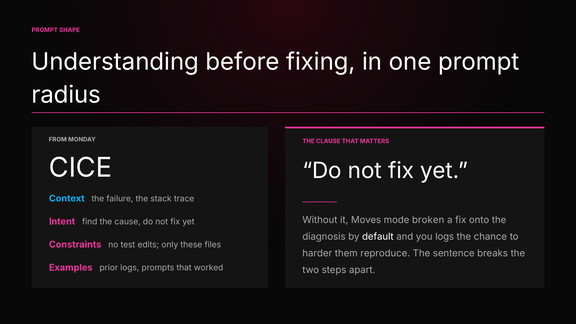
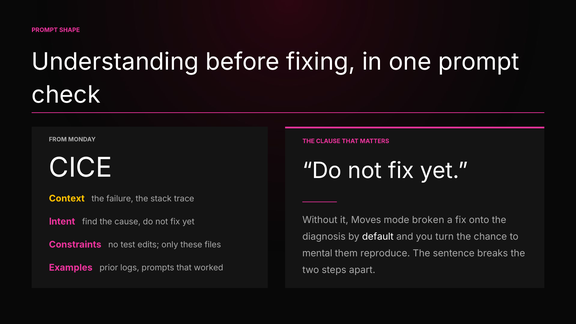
radius: radius -> check (66, 95)
Context colour: light blue -> yellow (67, 198)
you logs: logs -> turn (445, 237)
harder: harder -> mental (317, 253)
